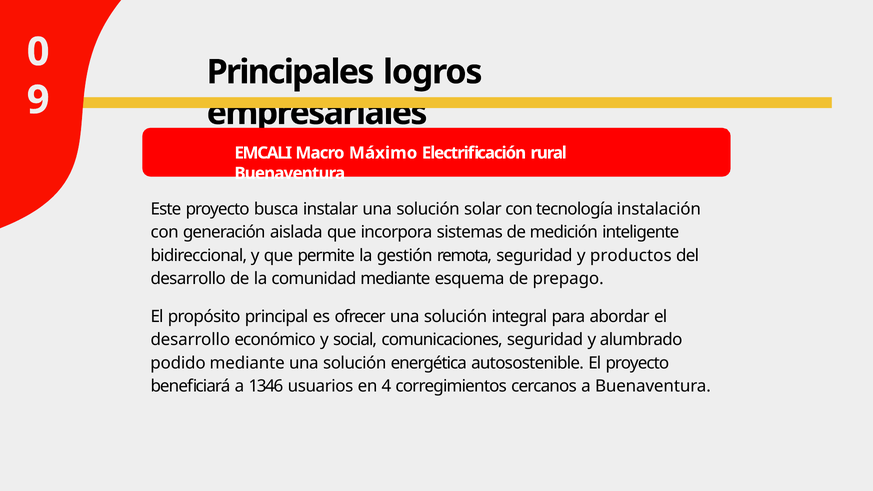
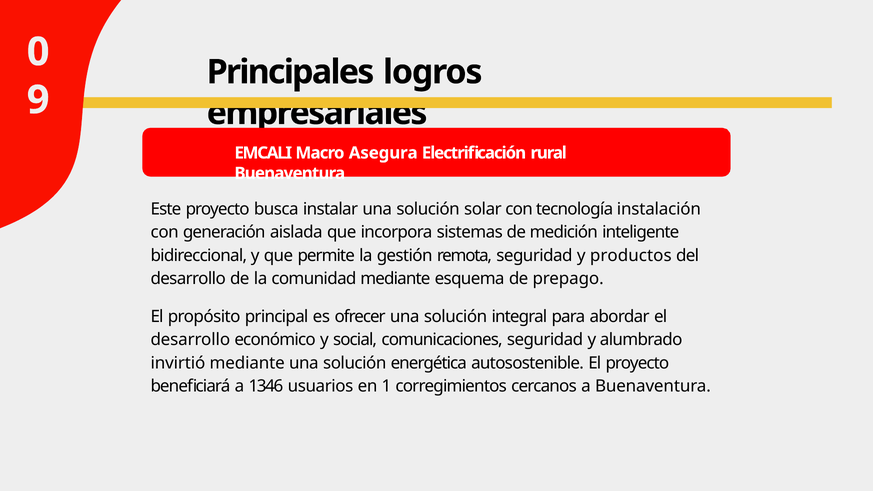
Máximo: Máximo -> Asegura (383, 153)
podido: podido -> invirtió (178, 363)
4: 4 -> 1 (386, 386)
